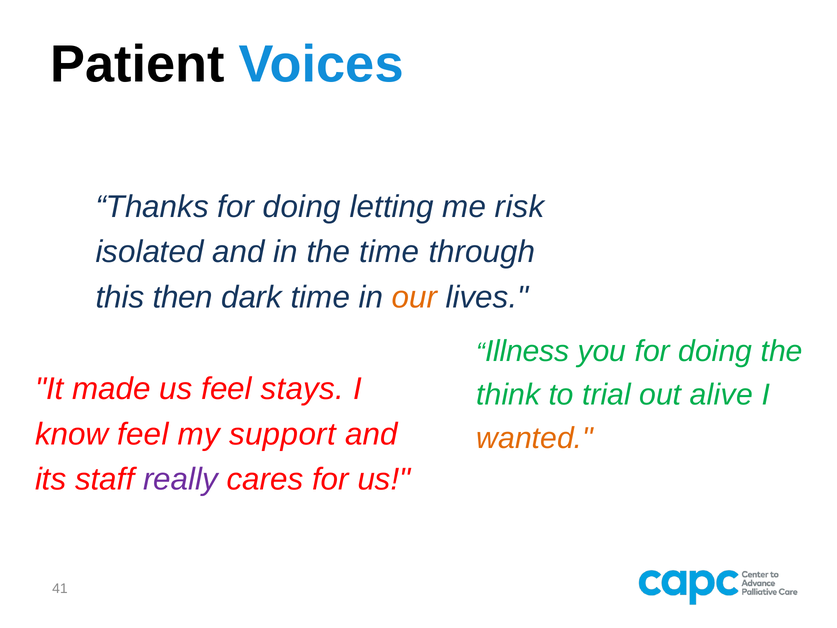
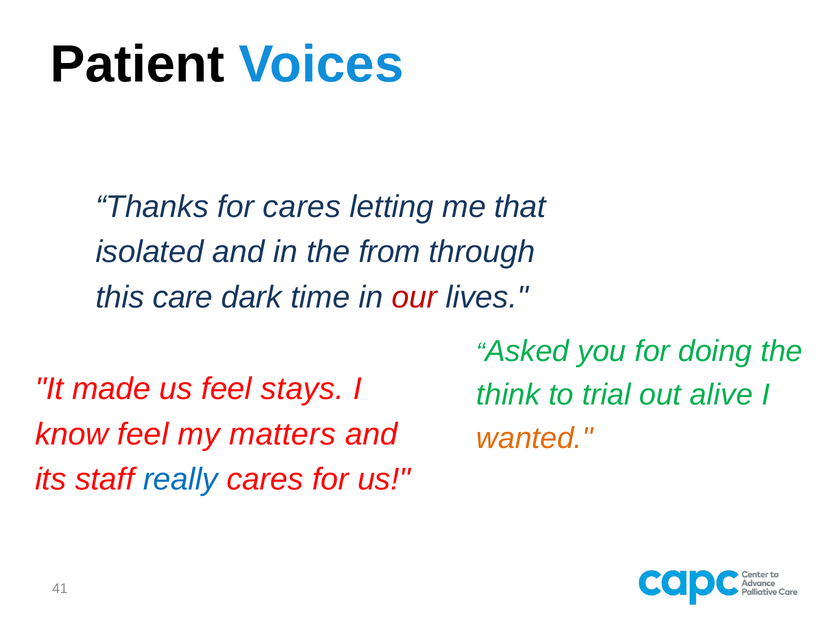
Thanks for doing: doing -> cares (302, 207)
risk: risk -> that (520, 207)
the time: time -> from (390, 252)
then: then -> care (183, 297)
our colour: orange -> red (415, 297)
Illness: Illness -> Asked (527, 351)
support: support -> matters (282, 434)
really colour: purple -> blue (181, 479)
